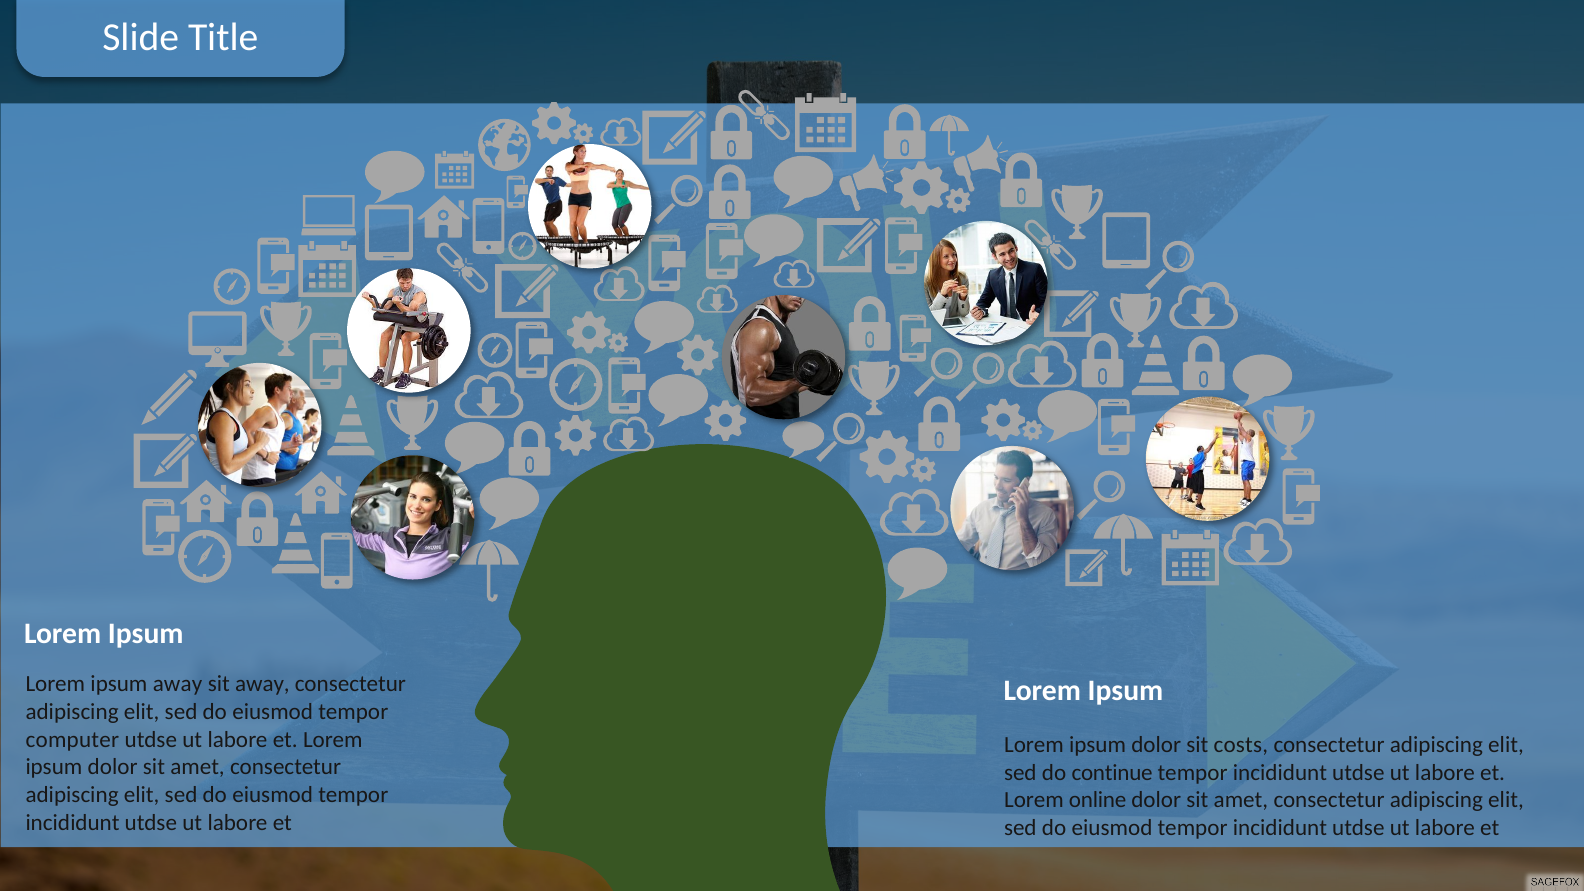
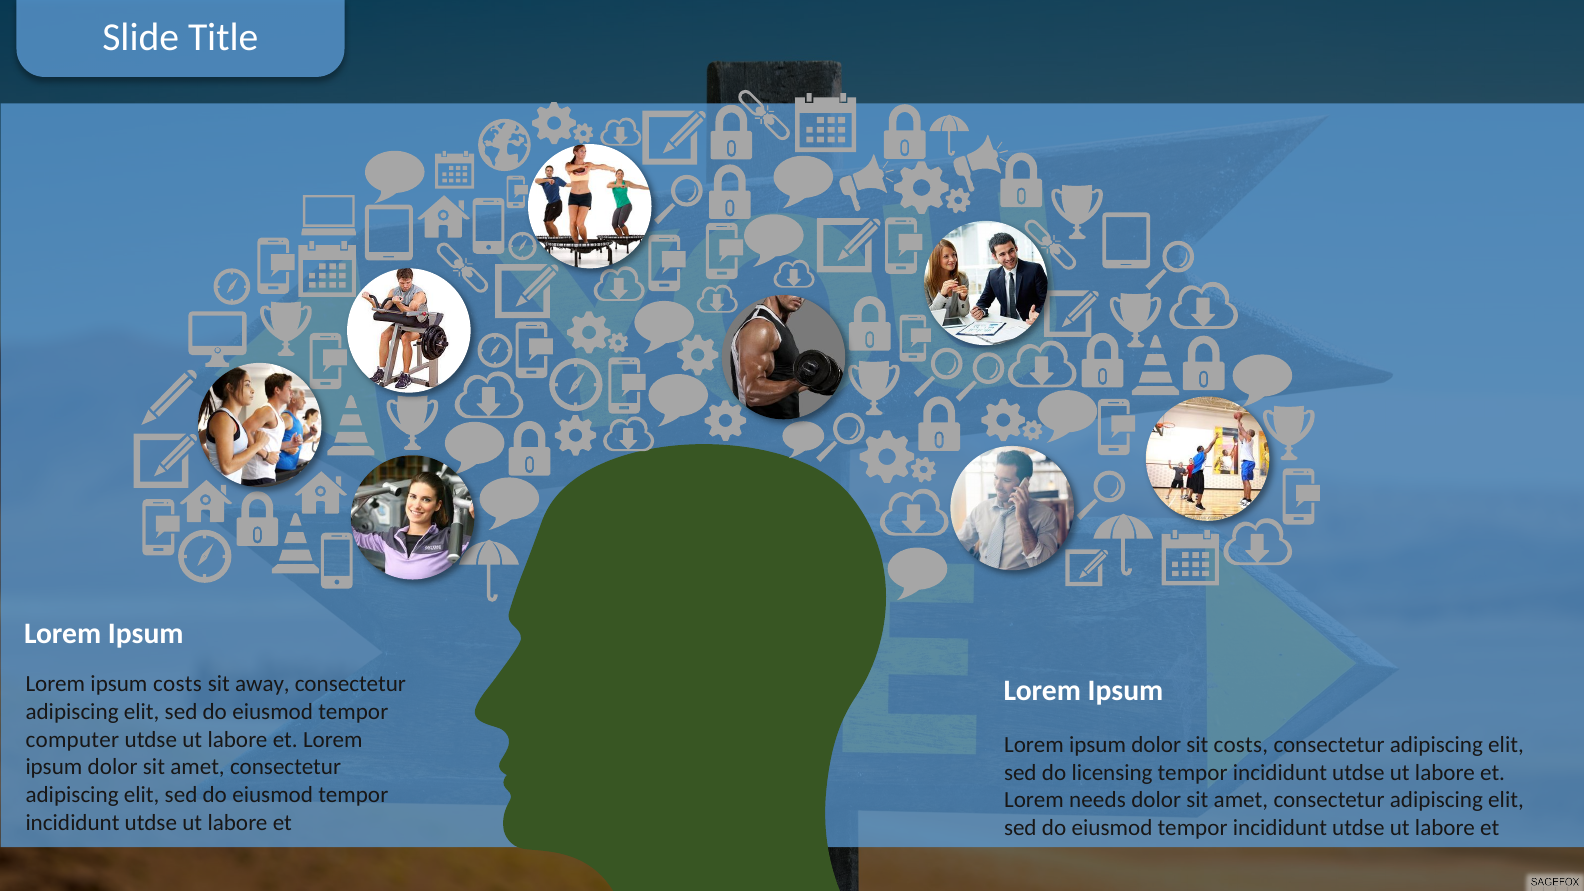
ipsum away: away -> costs (178, 684)
continue: continue -> licensing (1112, 772)
online: online -> needs (1097, 800)
